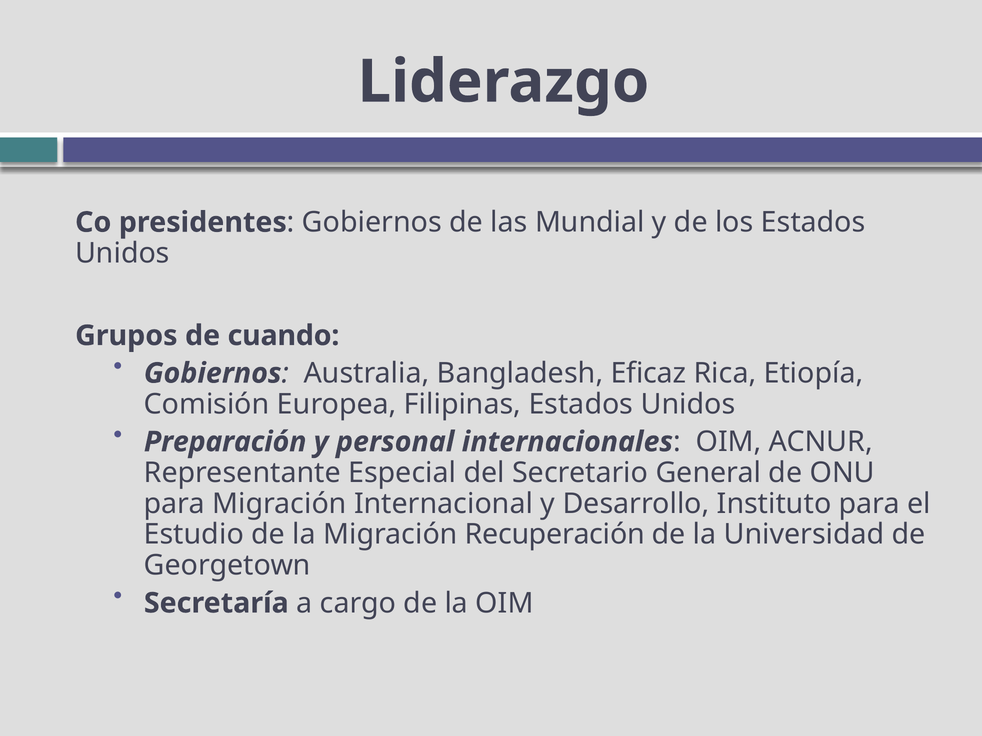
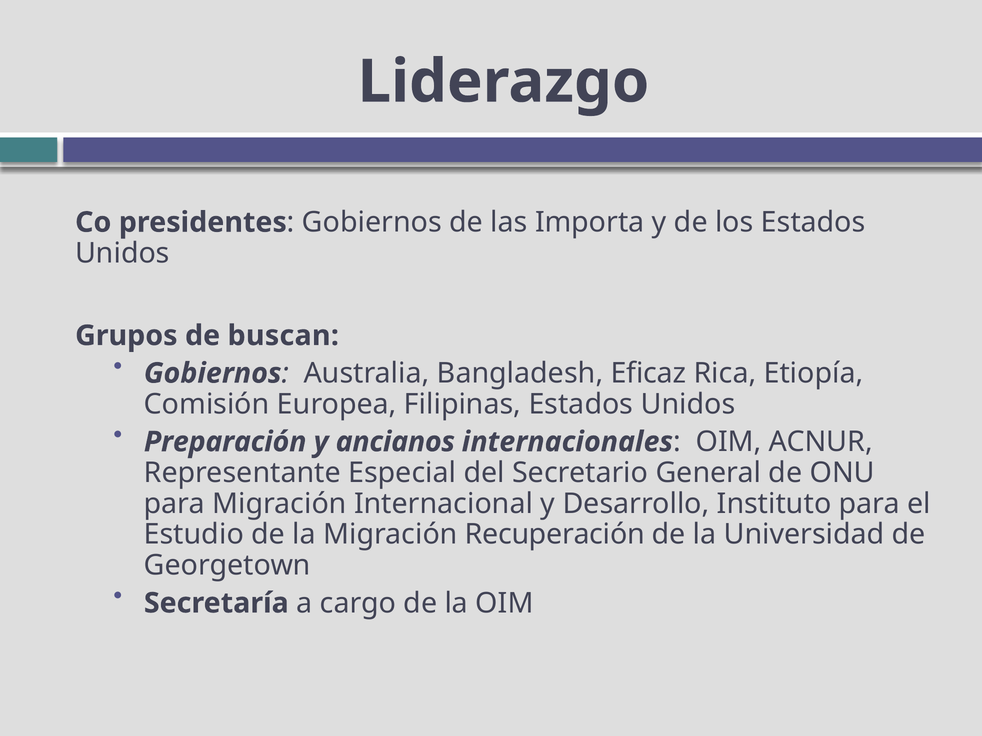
Mundial: Mundial -> Importa (590, 222)
cuando: cuando -> buscan (283, 336)
personal: personal -> ancianos (395, 442)
